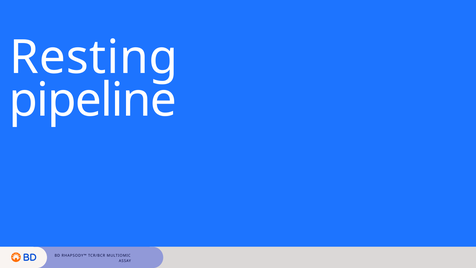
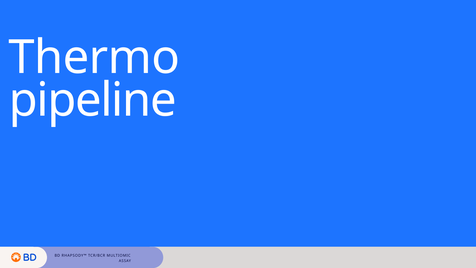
Resting: Resting -> Thermo (94, 58)
